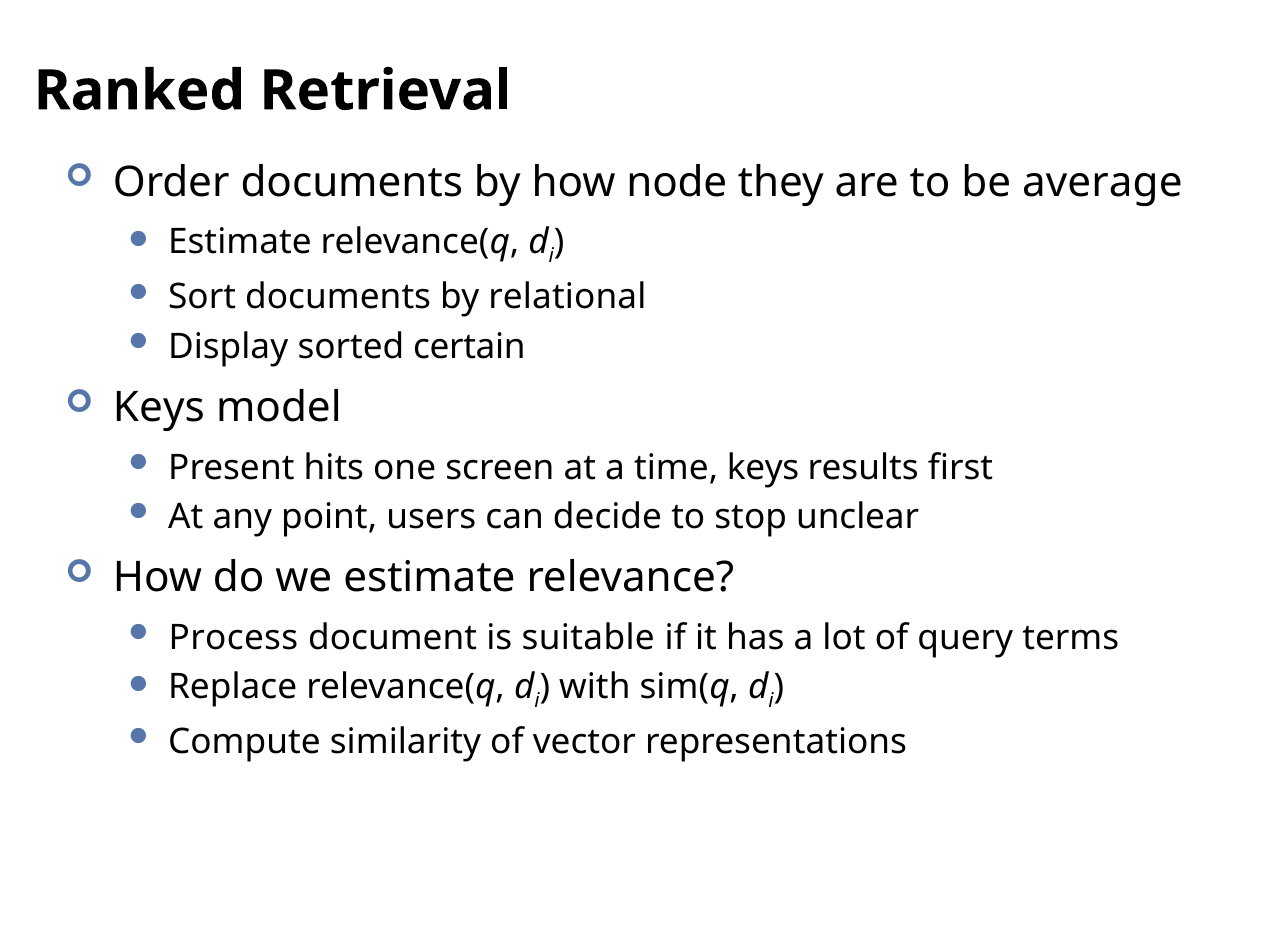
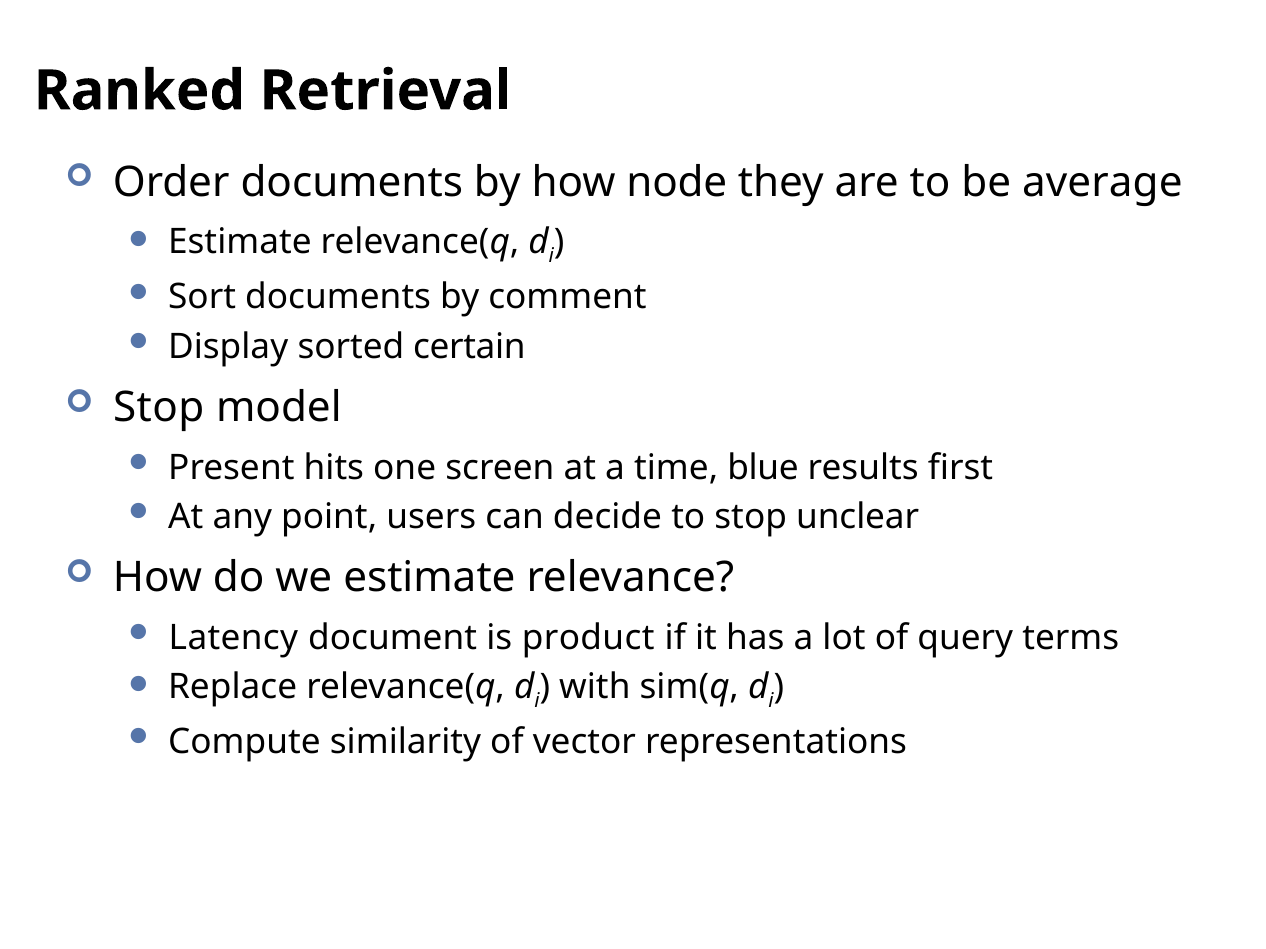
relational: relational -> comment (567, 297)
Keys: Keys -> Stop (159, 408)
time keys: keys -> blue (763, 468)
Process: Process -> Latency (233, 638)
suitable: suitable -> product (588, 638)
